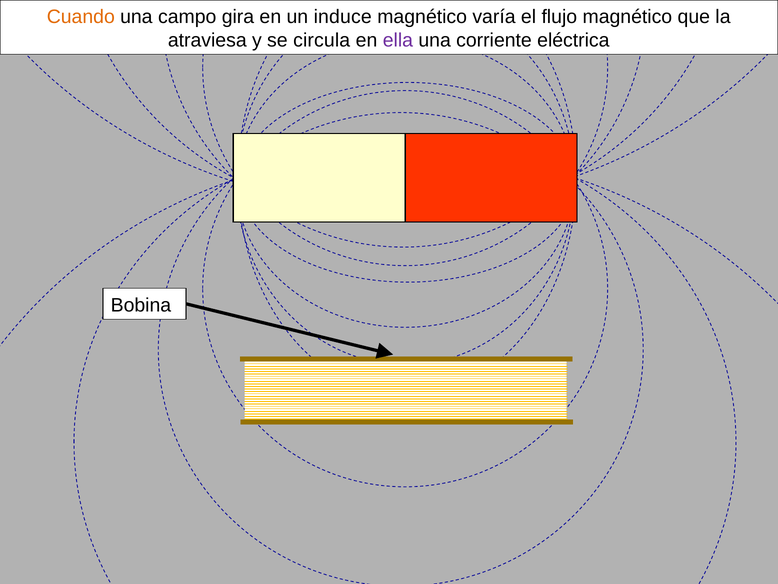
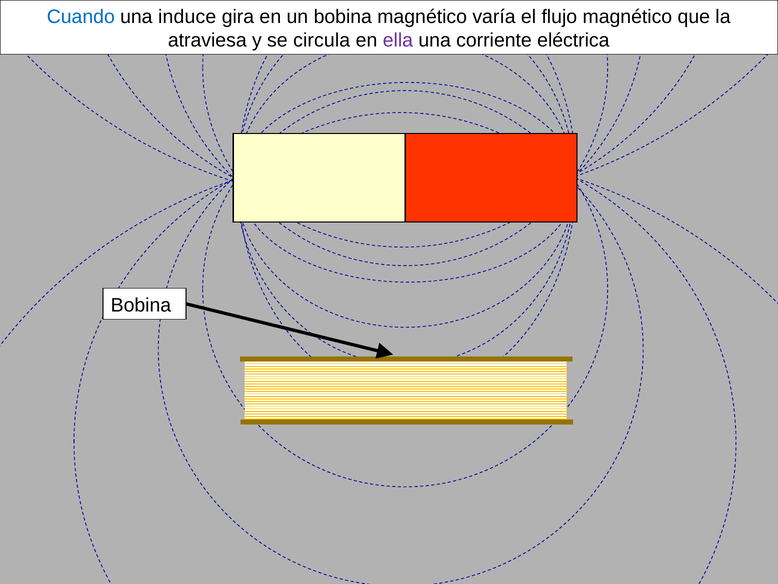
Cuando colour: orange -> blue (81, 17)
campo: campo -> induce (187, 17)
un induce: induce -> bobina (343, 17)
